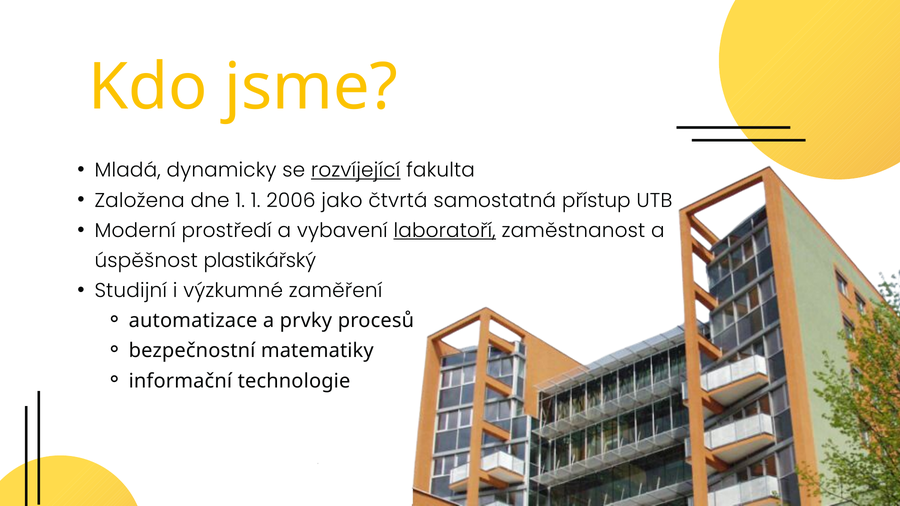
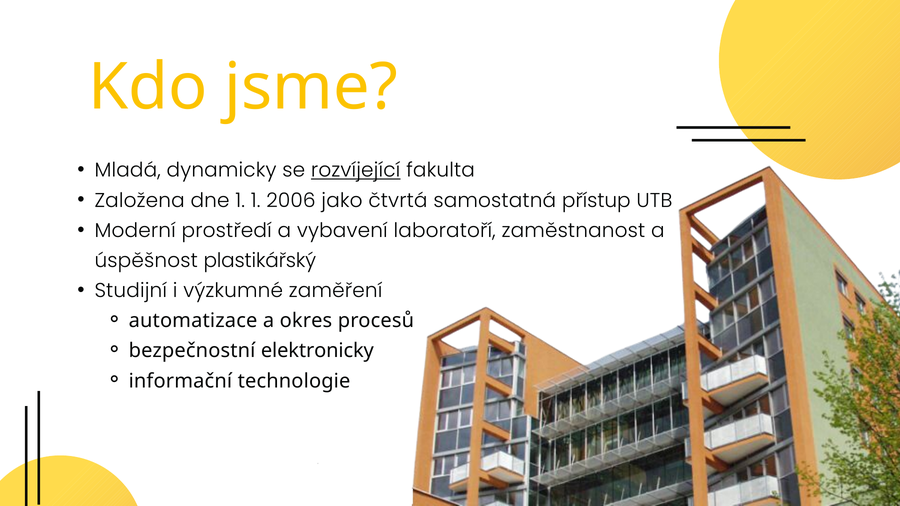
laboratoří underline: present -> none (445, 231)
prvky: prvky -> okres (306, 321)
matematiky: matematiky -> elektronicky (317, 351)
